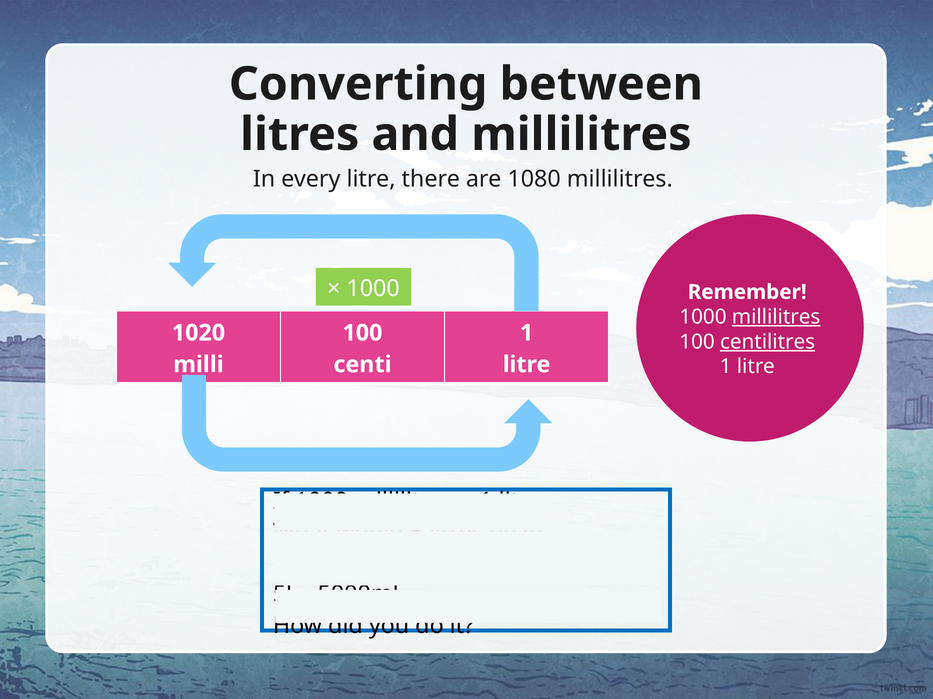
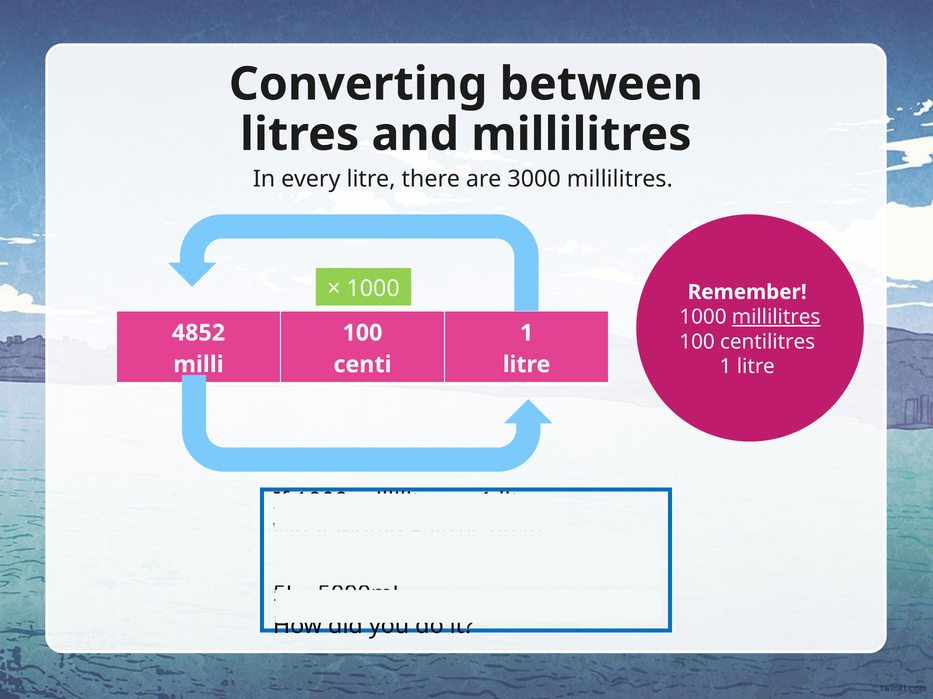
1080: 1080 -> 3000 (534, 179)
1020: 1020 -> 4852 (198, 333)
centilitres underline: present -> none (768, 342)
